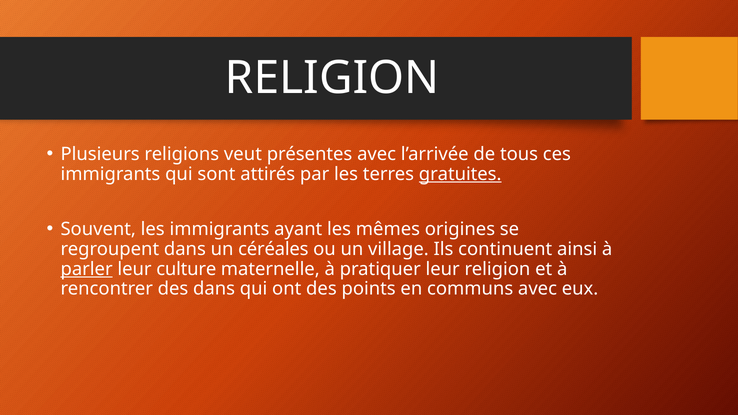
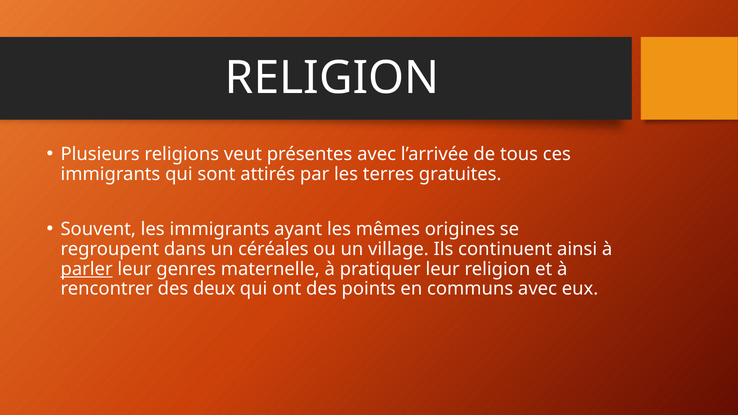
gratuites underline: present -> none (460, 174)
culture: culture -> genres (186, 269)
des dans: dans -> deux (214, 289)
